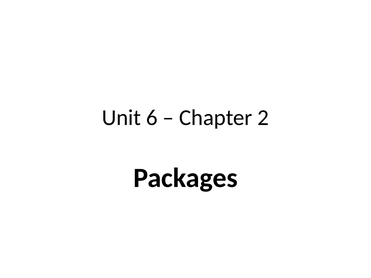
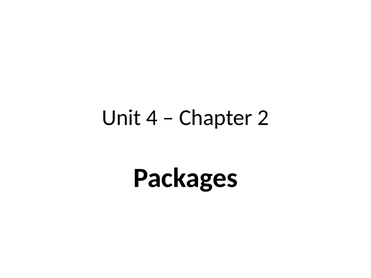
6: 6 -> 4 (152, 118)
